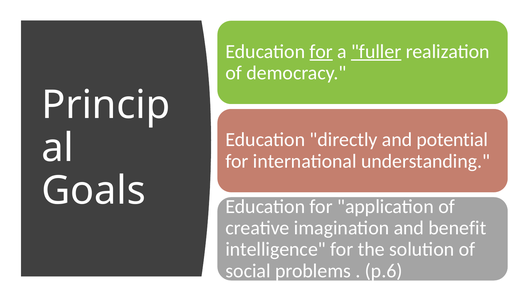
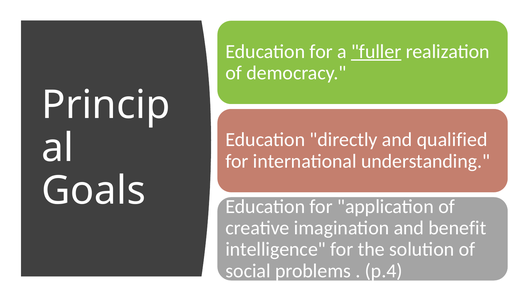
for underline: present -> none (321, 51)
potential: potential -> qualified (452, 140)
p.6: p.6 -> p.4 (384, 270)
